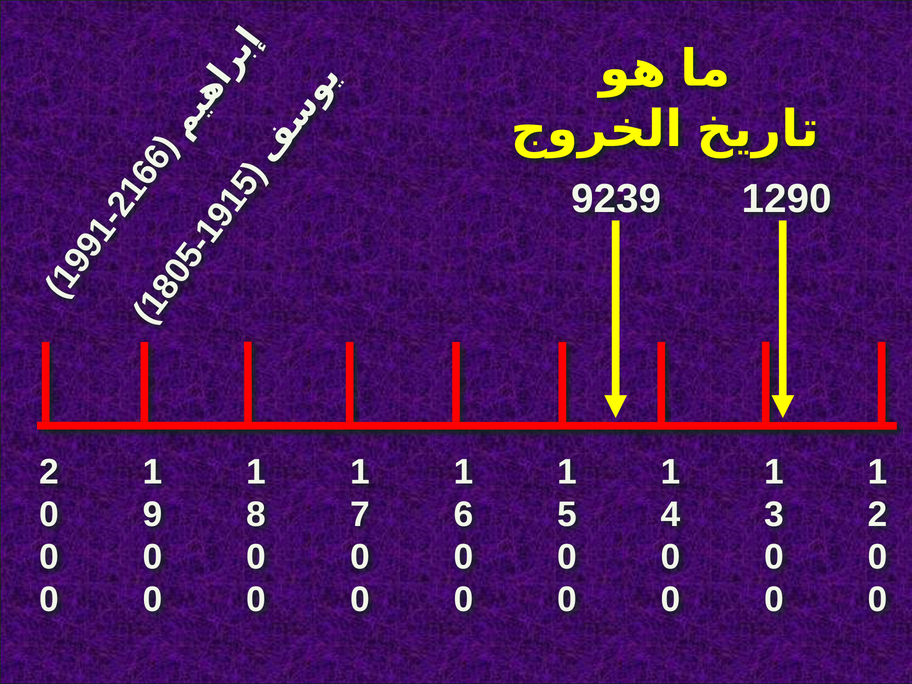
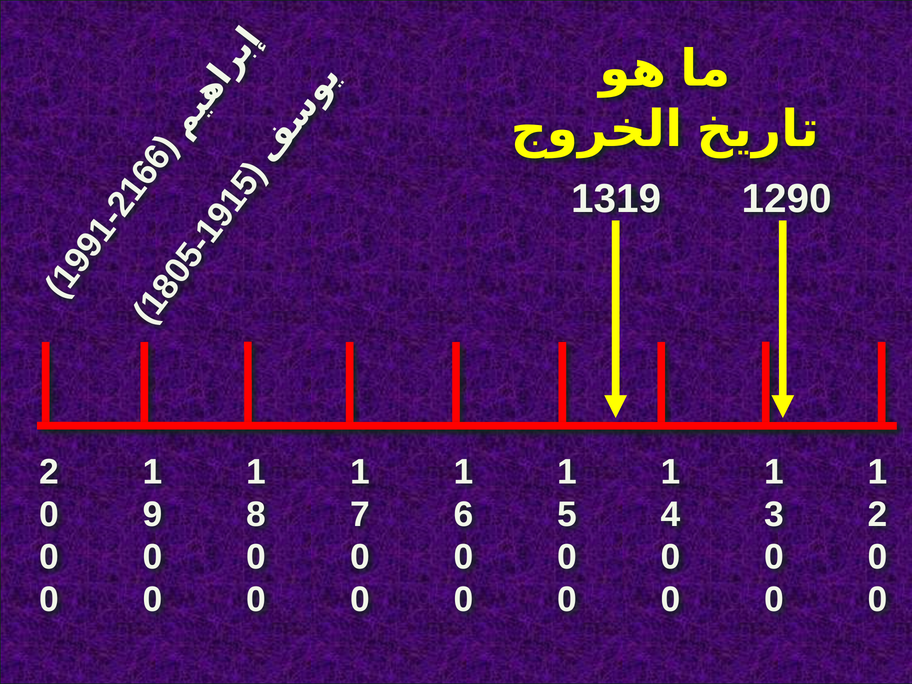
9239: 9239 -> 1319 (616, 199)
